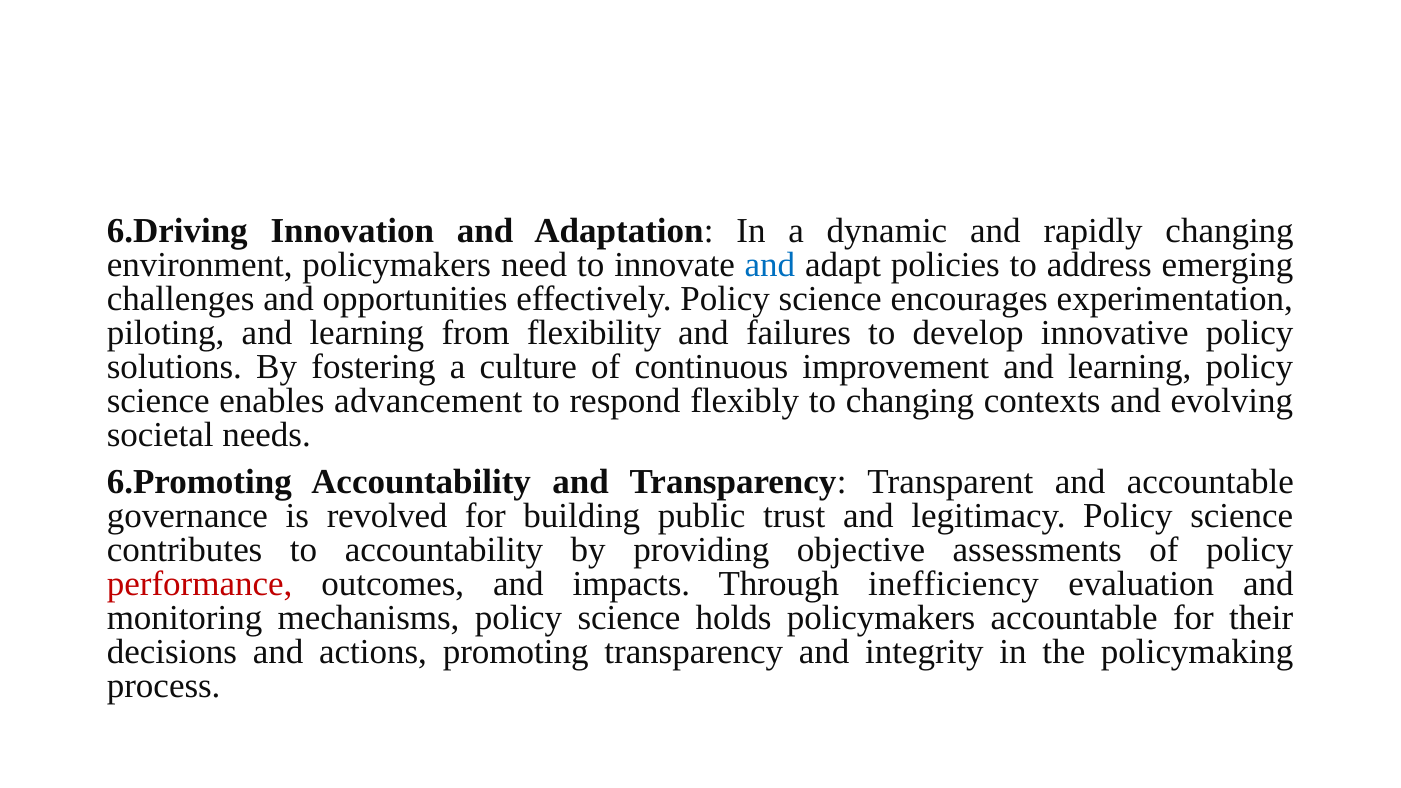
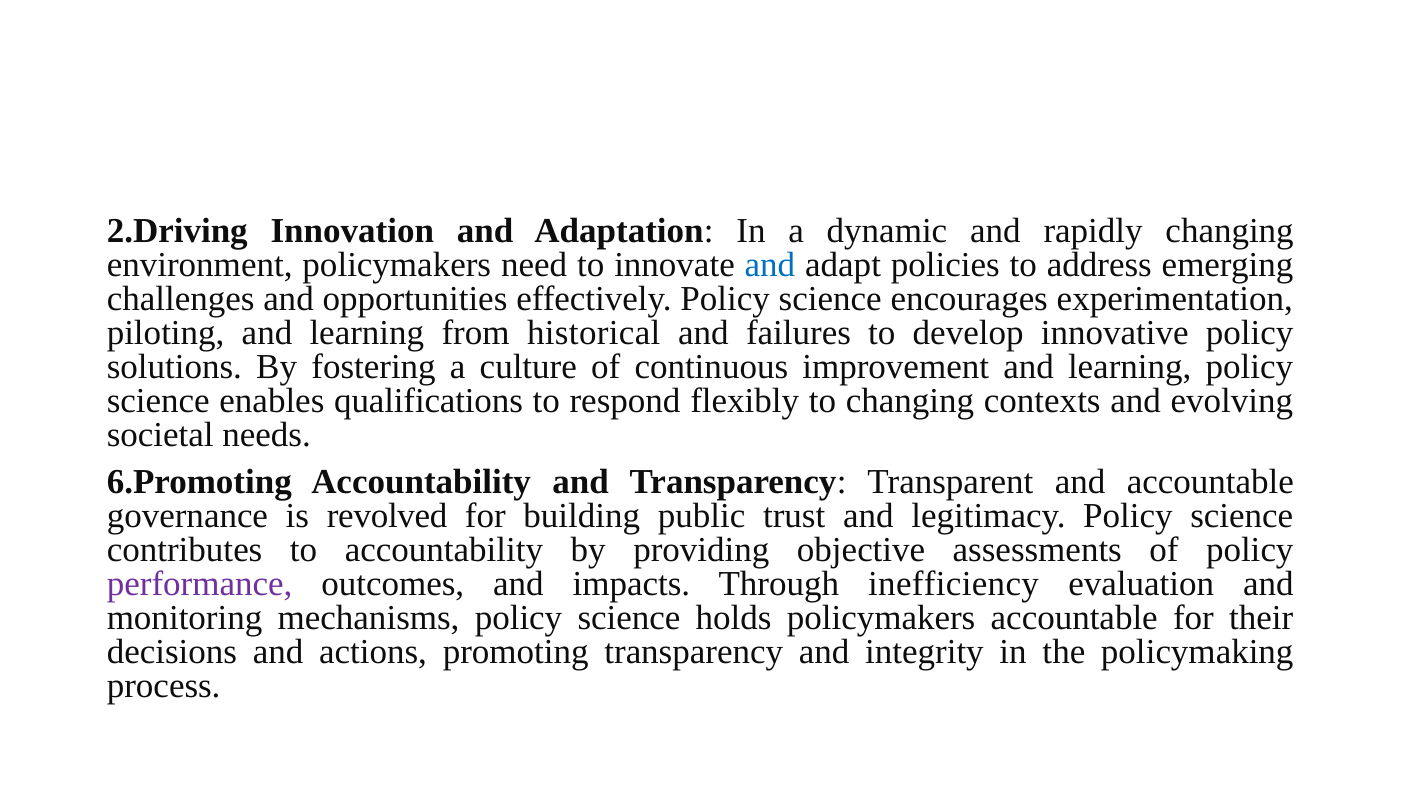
6.Driving: 6.Driving -> 2.Driving (177, 231)
flexibility: flexibility -> historical (594, 333)
advancement: advancement -> qualifications (429, 401)
performance colour: red -> purple (200, 584)
